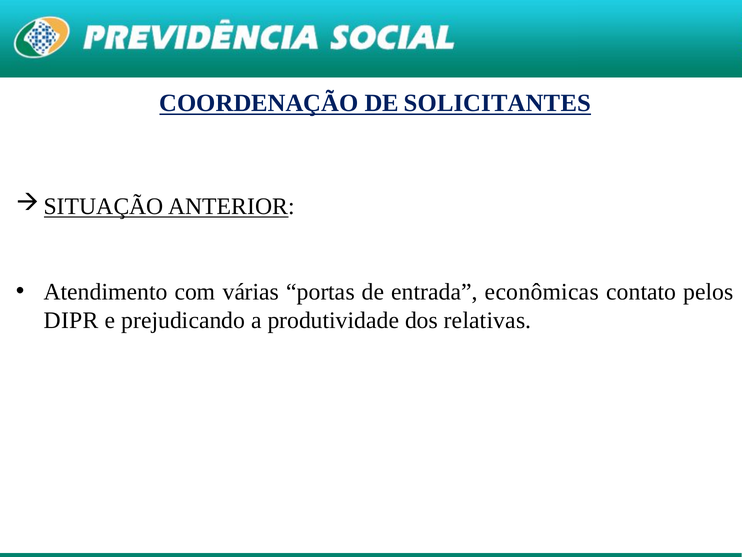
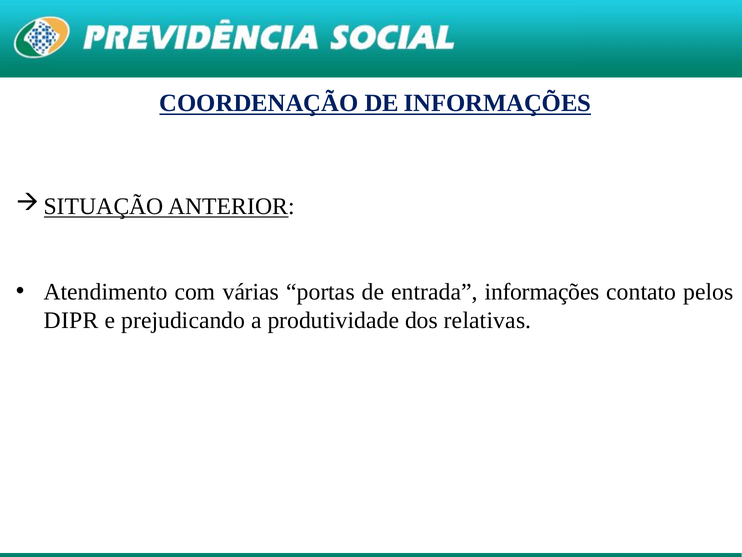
DE SOLICITANTES: SOLICITANTES -> INFORMAÇÕES (497, 103)
entrada econômicas: econômicas -> informações (542, 292)
